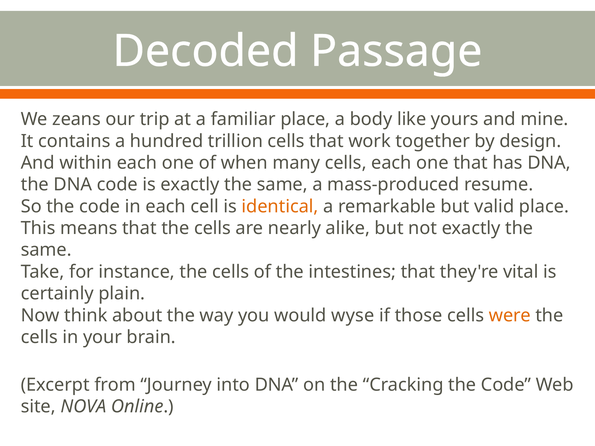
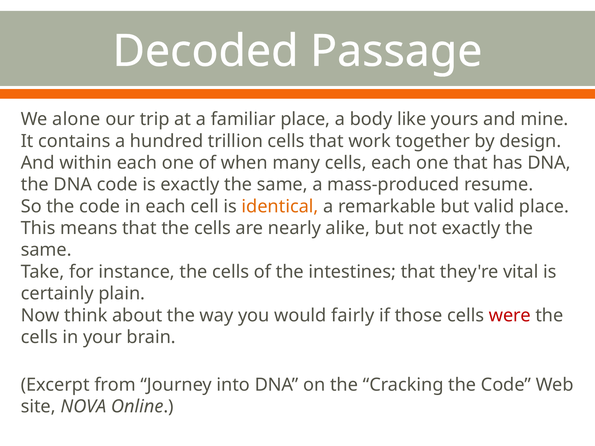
zeans: zeans -> alone (76, 119)
wyse: wyse -> fairly (353, 316)
were colour: orange -> red (510, 316)
